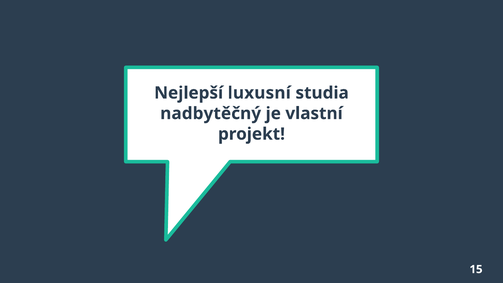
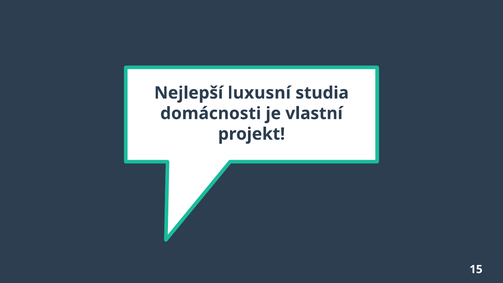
nadbytěčný: nadbytěčný -> domácnosti (211, 113)
